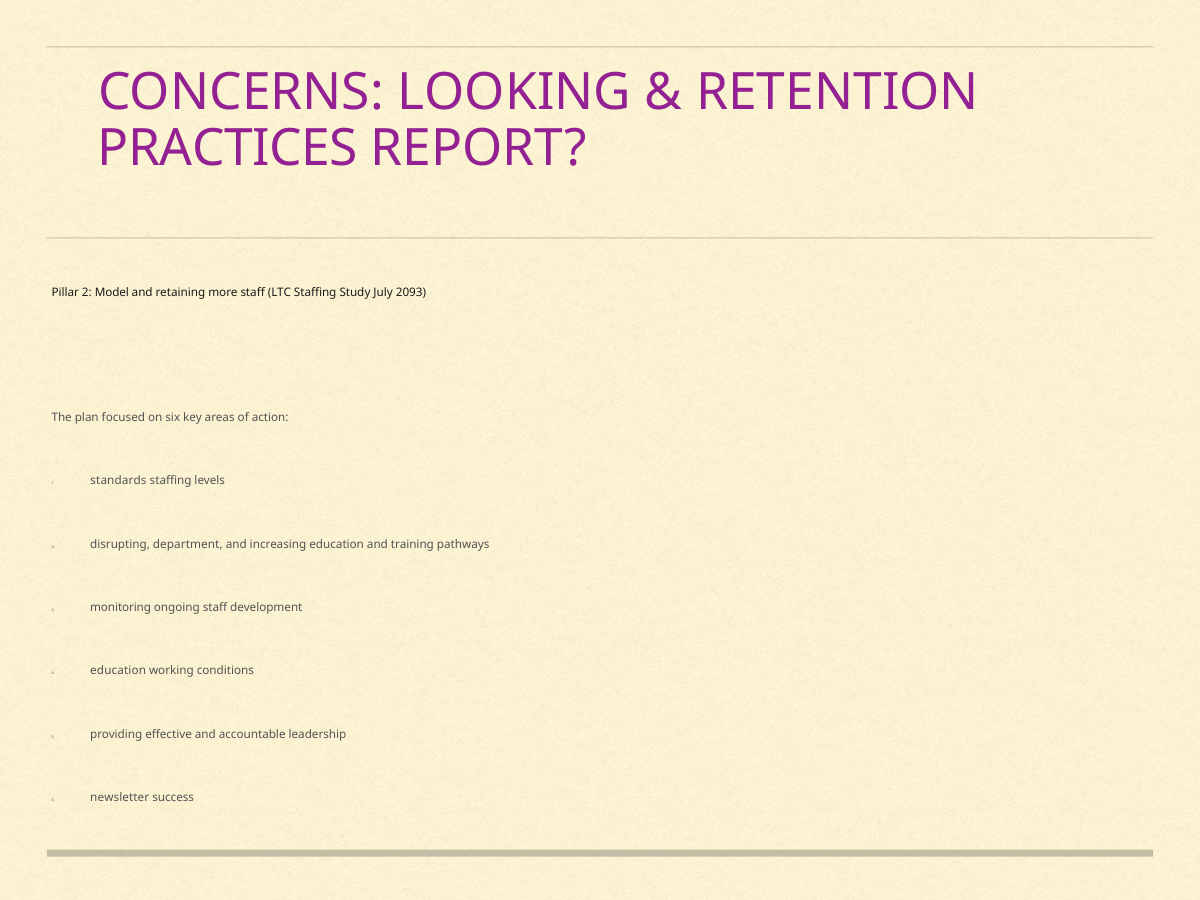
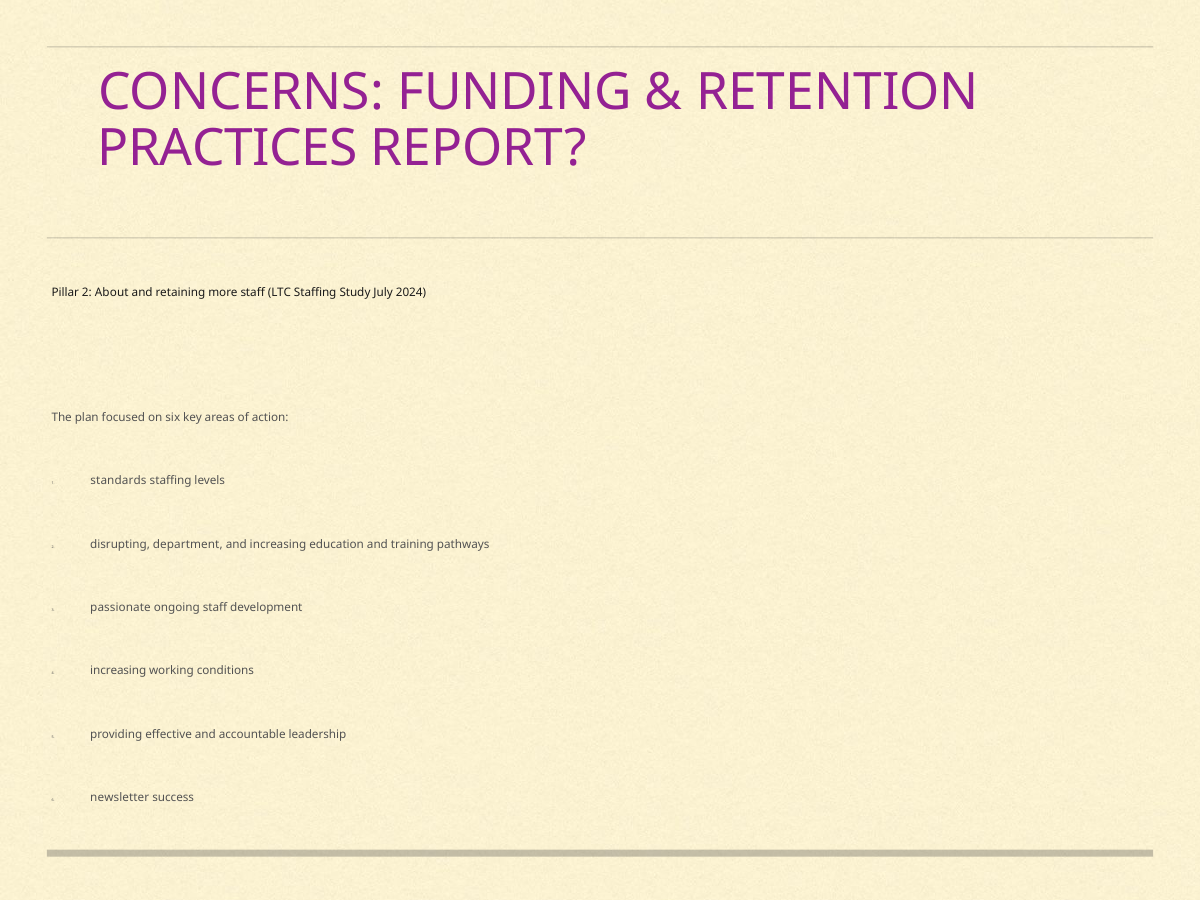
LOOKING: LOOKING -> FUNDING (515, 93)
Model: Model -> About (112, 293)
2093: 2093 -> 2024 (411, 293)
monitoring: monitoring -> passionate (121, 608)
education: education -> increasing (118, 671)
